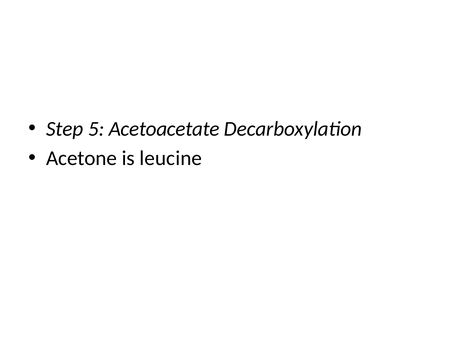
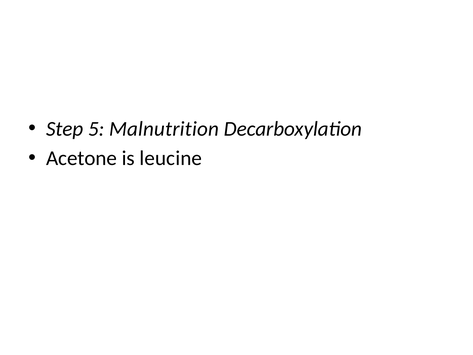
Acetoacetate: Acetoacetate -> Malnutrition (164, 129)
